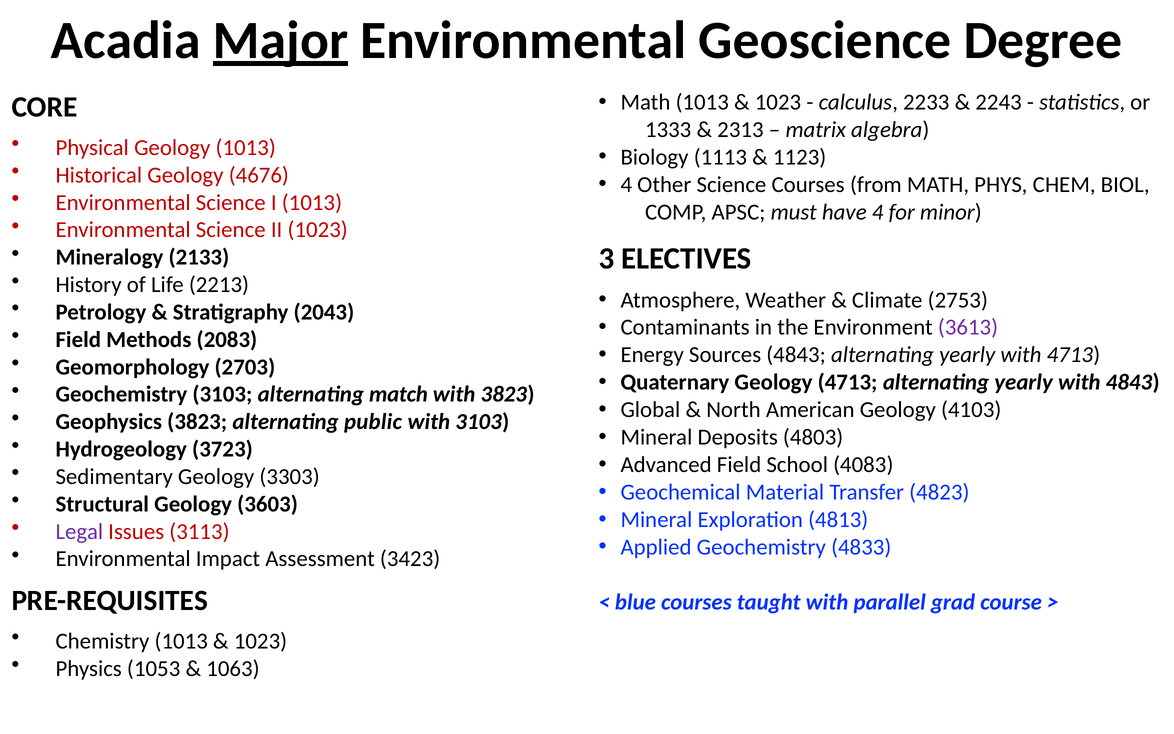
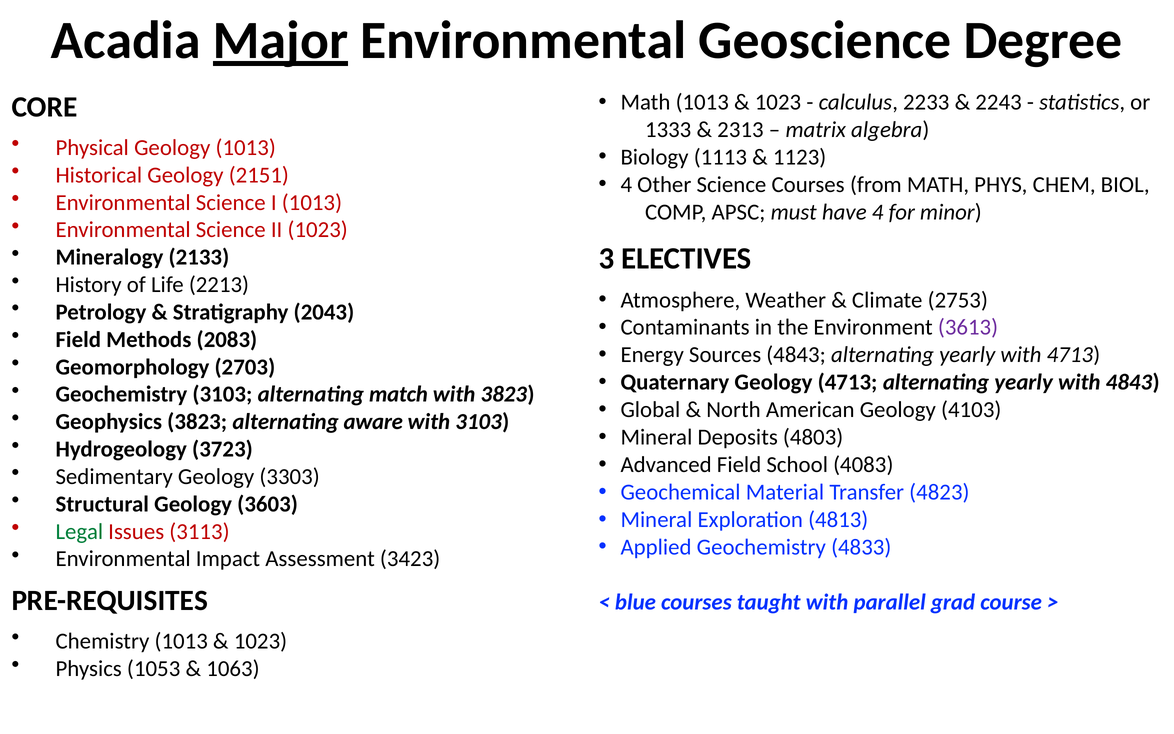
4676: 4676 -> 2151 (259, 175)
public: public -> aware (373, 422)
Legal colour: purple -> green (79, 531)
